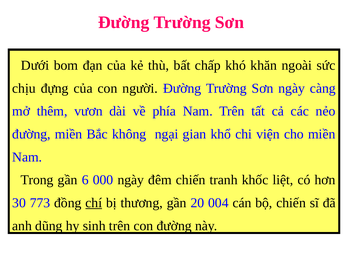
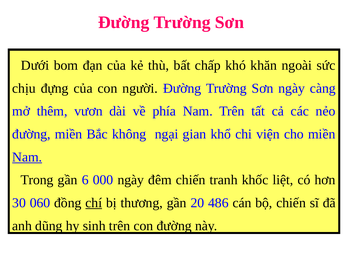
Nam underline: none -> present (27, 157)
773: 773 -> 060 (40, 203)
004: 004 -> 486 (218, 203)
